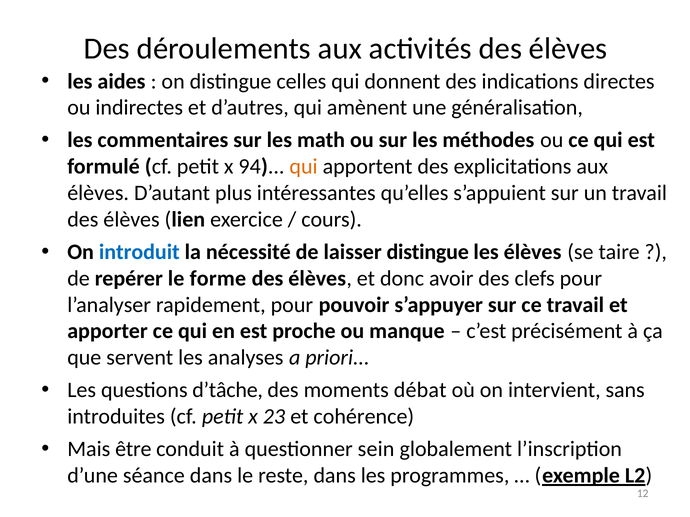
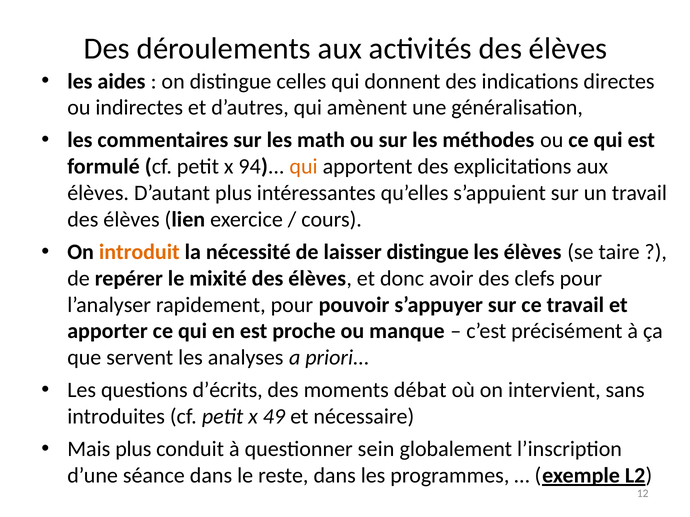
introduit colour: blue -> orange (139, 252)
forme: forme -> mixité (218, 279)
d’tâche: d’tâche -> d’écrits (228, 391)
23: 23 -> 49 (274, 417)
cohérence: cohérence -> nécessaire (364, 417)
Mais être: être -> plus (133, 450)
